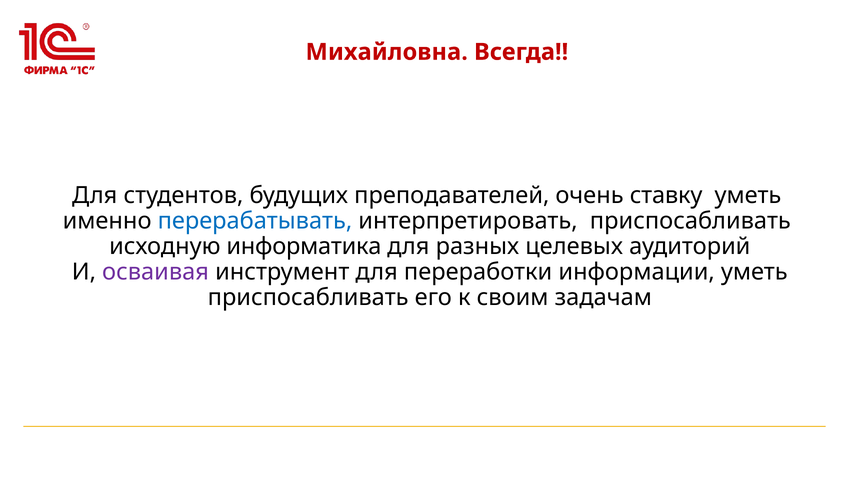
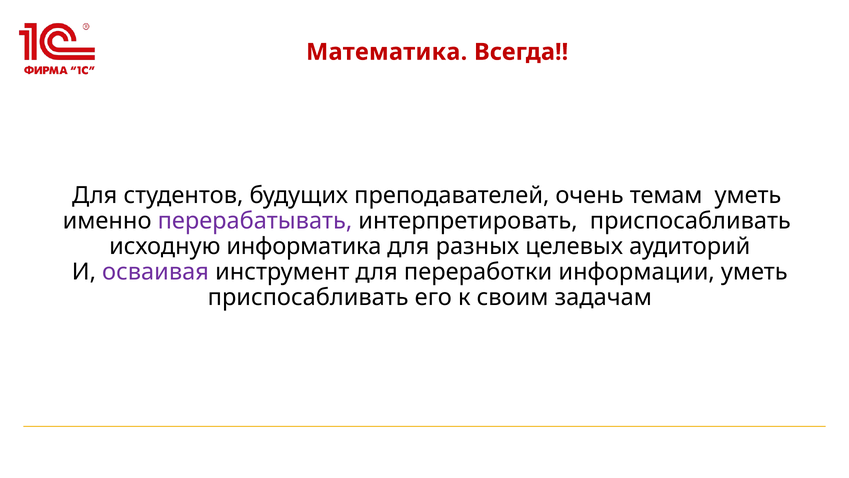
Михайловна: Михайловна -> Математика (387, 52)
ставку: ставку -> темам (666, 195)
перерабатывать colour: blue -> purple (255, 221)
